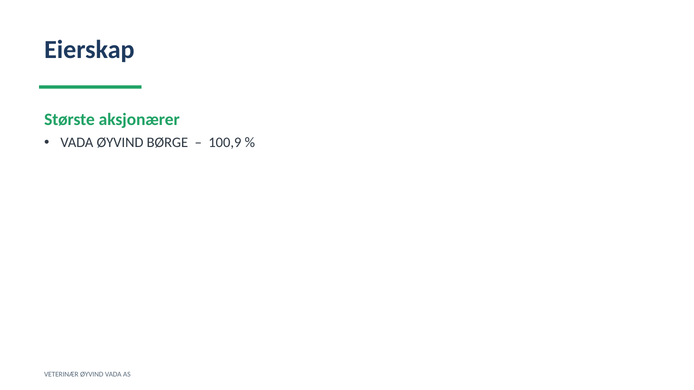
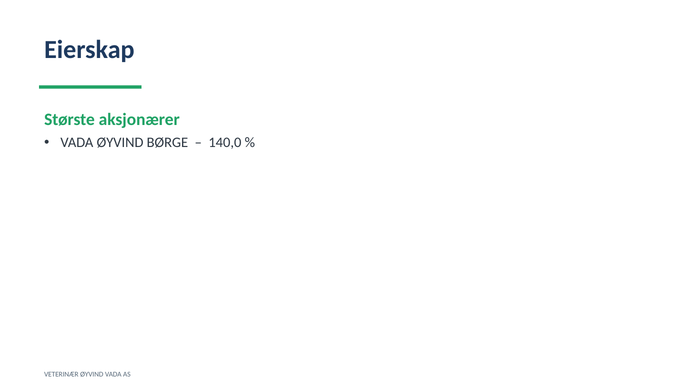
100,9: 100,9 -> 140,0 (225, 143)
